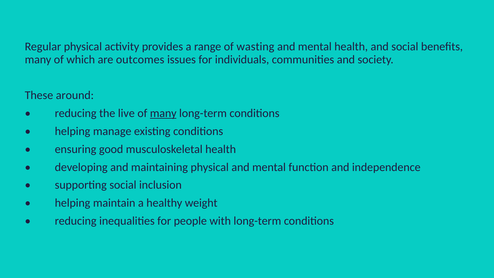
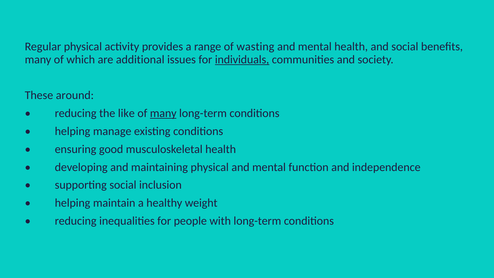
outcomes: outcomes -> additional (140, 59)
individuals underline: none -> present (242, 59)
live: live -> like (126, 113)
